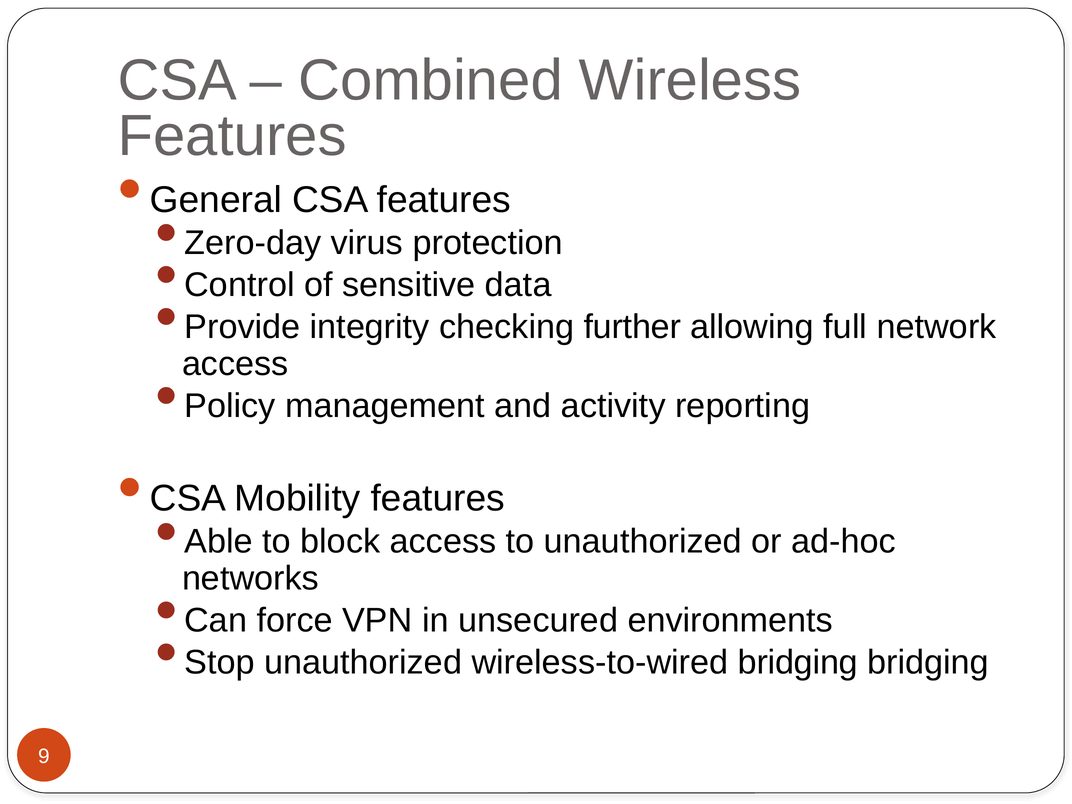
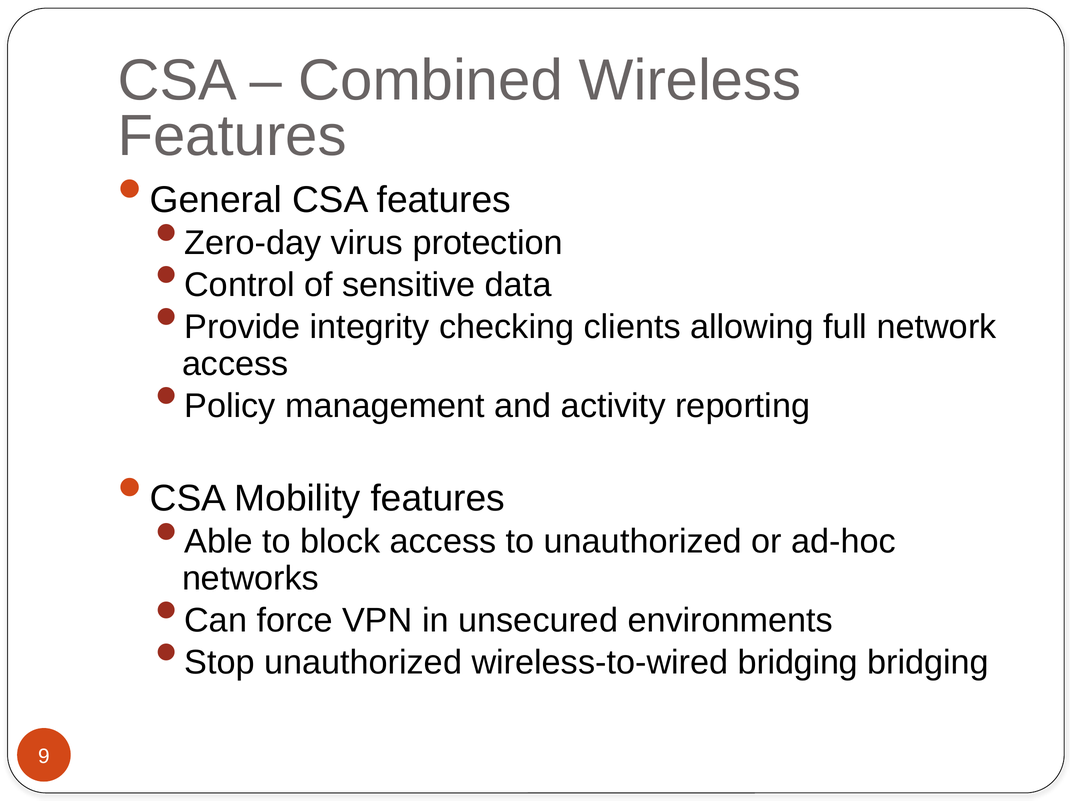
further: further -> clients (632, 327)
